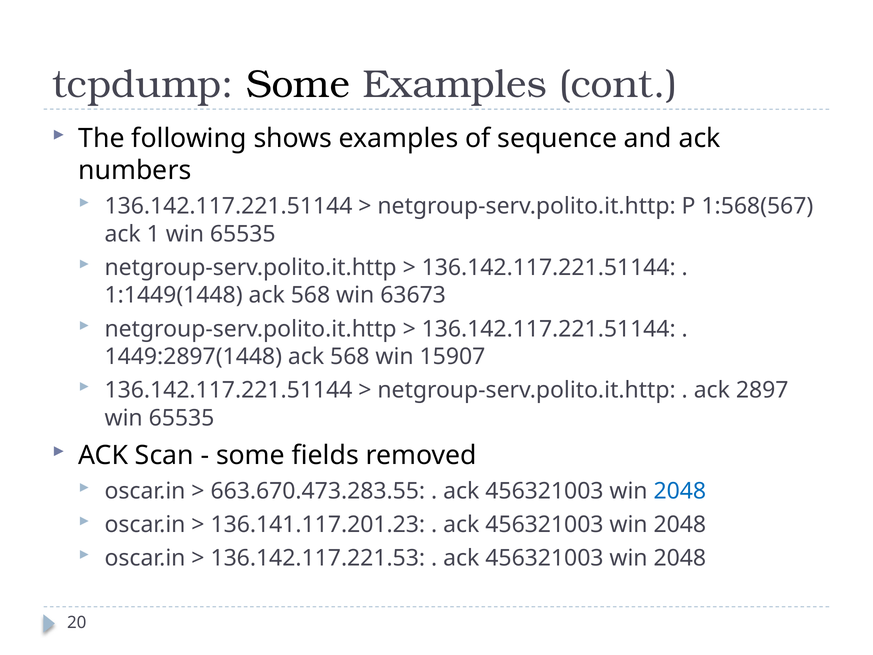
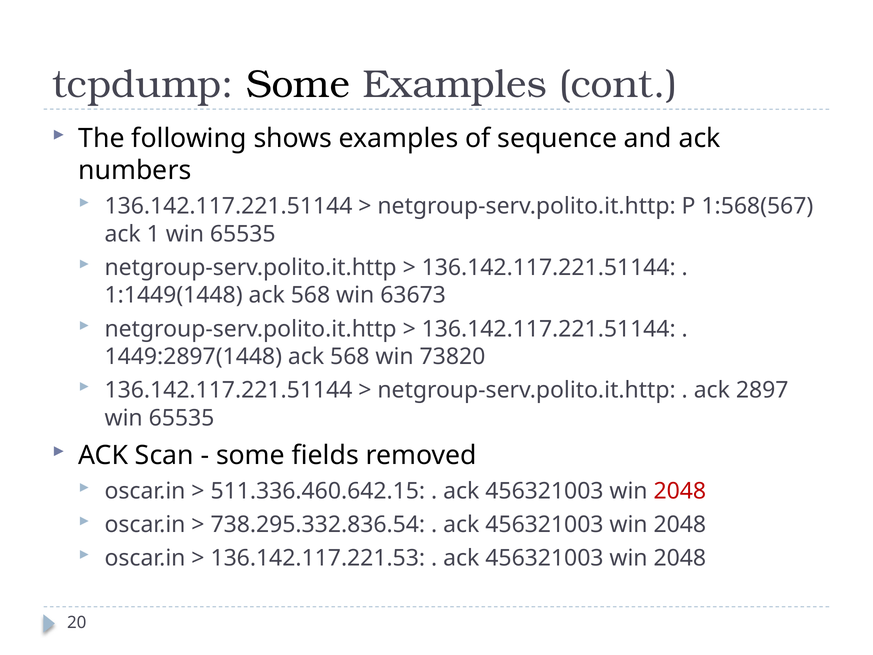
15907: 15907 -> 73820 (452, 356)
663.670.473.283.55: 663.670.473.283.55 -> 511.336.460.642.15 (318, 491)
2048 colour: blue -> red (680, 491)
136.141.117.201.23: 136.141.117.201.23 -> 738.295.332.836.54 (318, 524)
